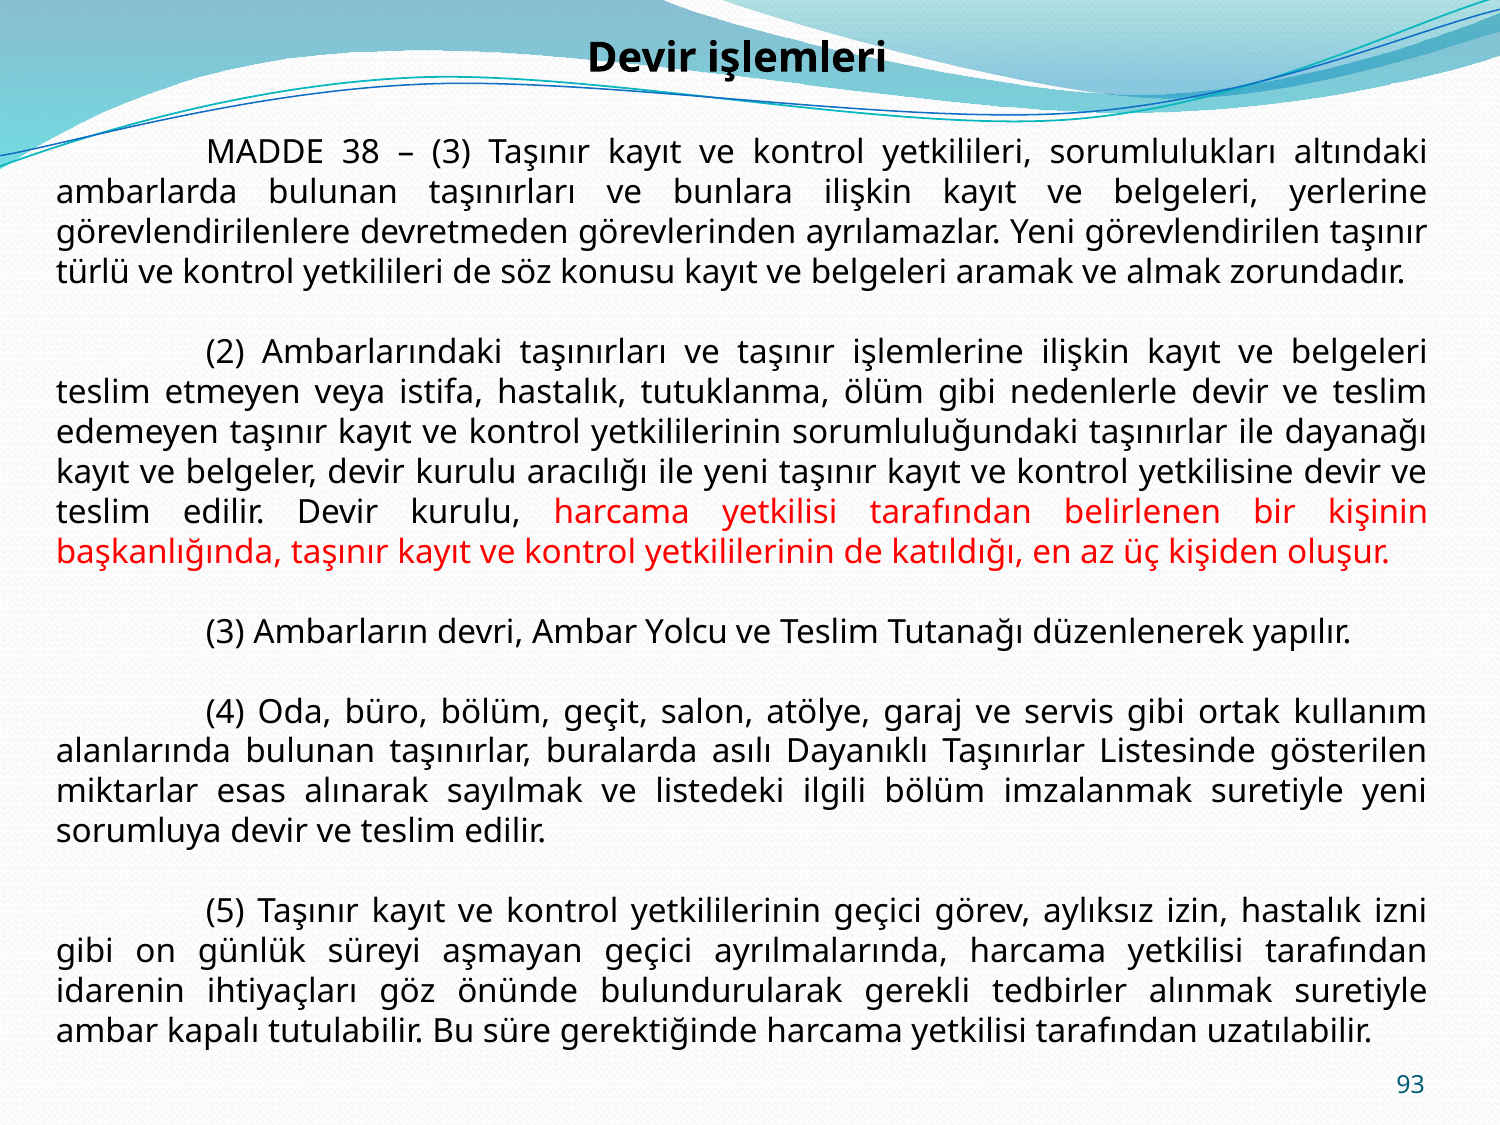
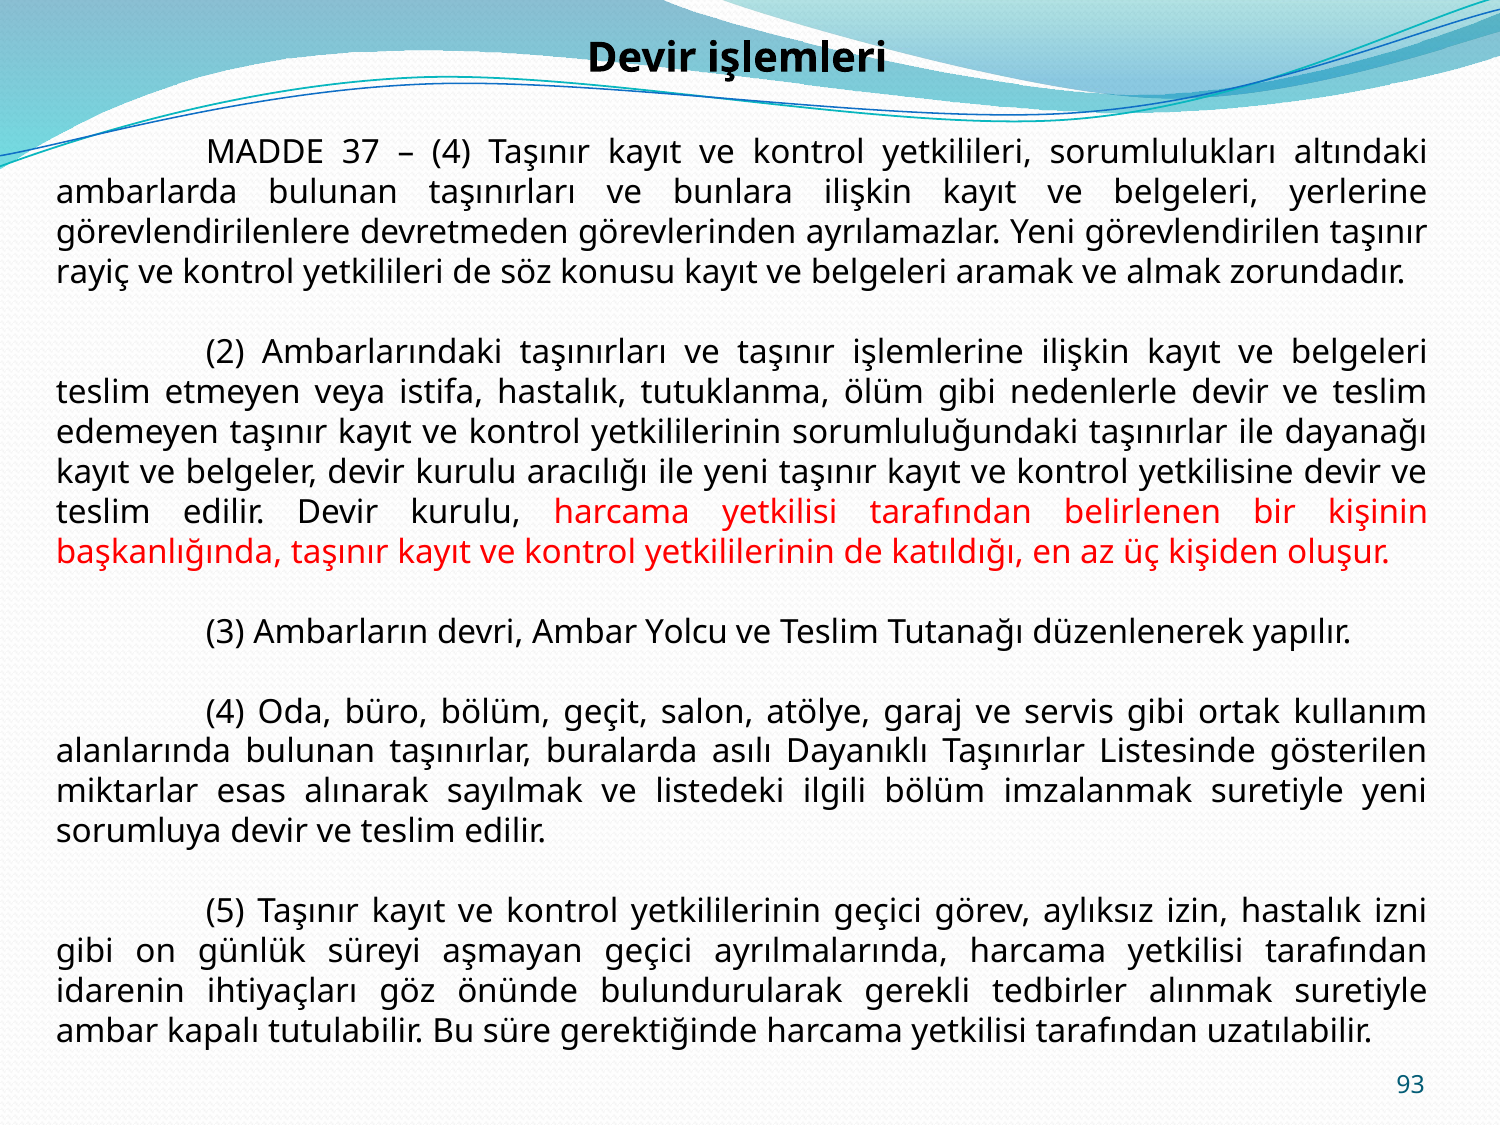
38: 38 -> 37 (361, 152)
3: 3 -> 4 (451, 152)
türlü: türlü -> rayiç (93, 272)
